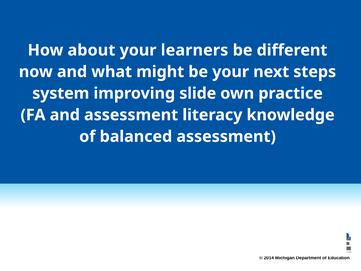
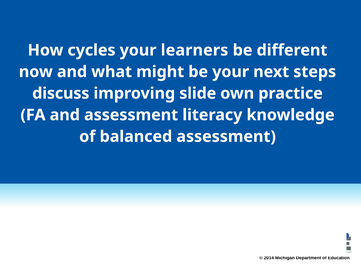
about: about -> cycles (92, 50)
system: system -> discuss (61, 93)
